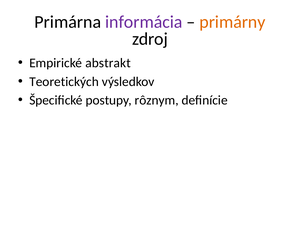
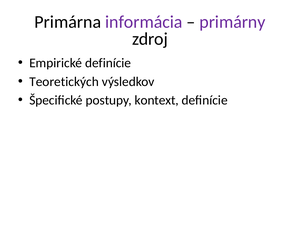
primárny colour: orange -> purple (232, 22)
Empirické abstrakt: abstrakt -> definície (108, 63)
rôznym: rôznym -> kontext (157, 100)
